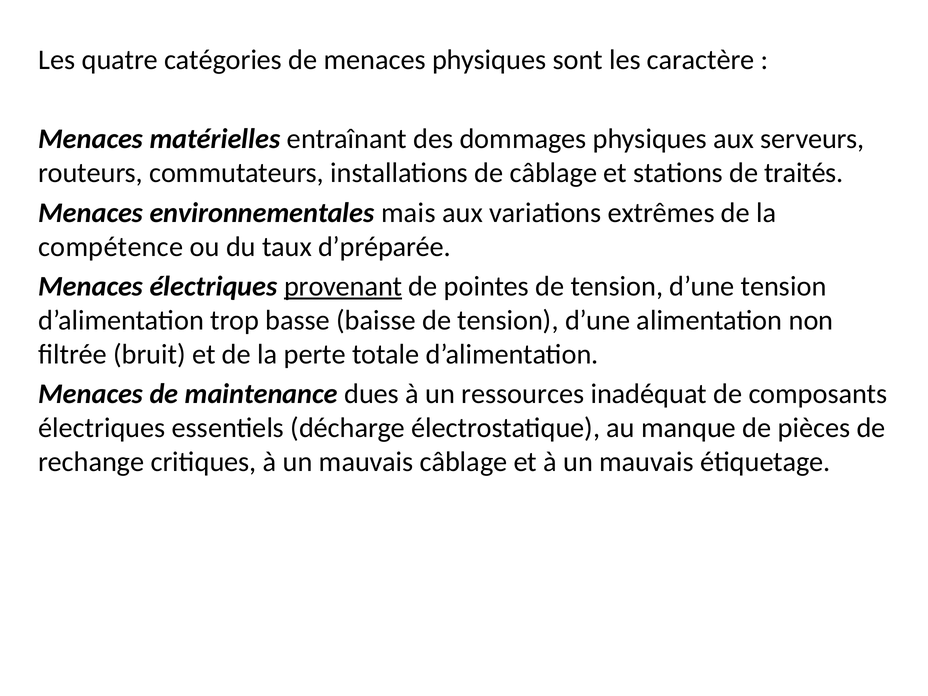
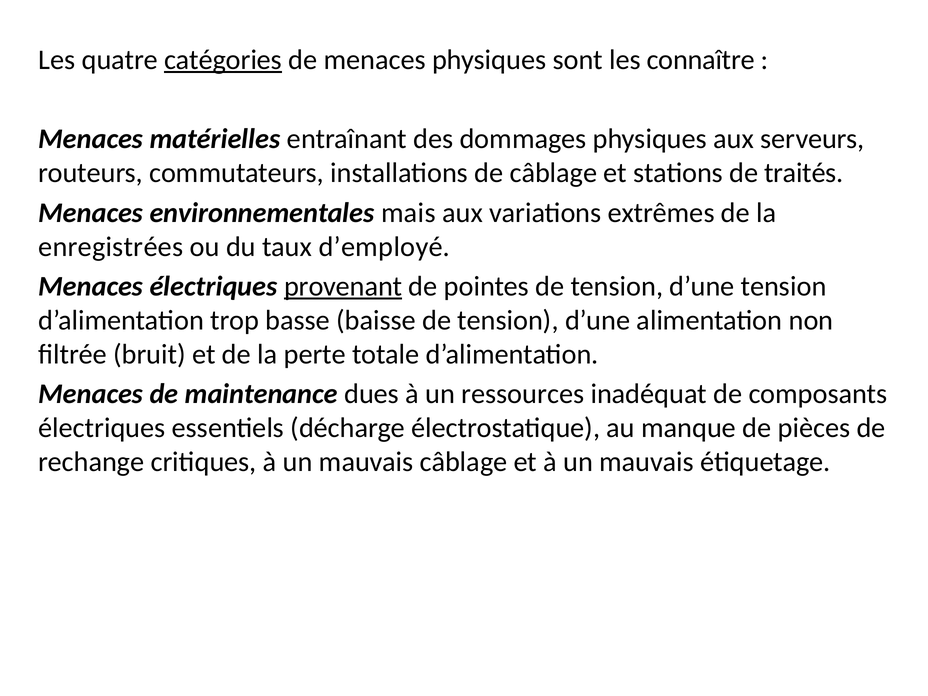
catégories underline: none -> present (223, 60)
caractère: caractère -> connaître (701, 60)
compétence: compétence -> enregistrées (111, 247)
d’préparée: d’préparée -> d’employé (384, 247)
